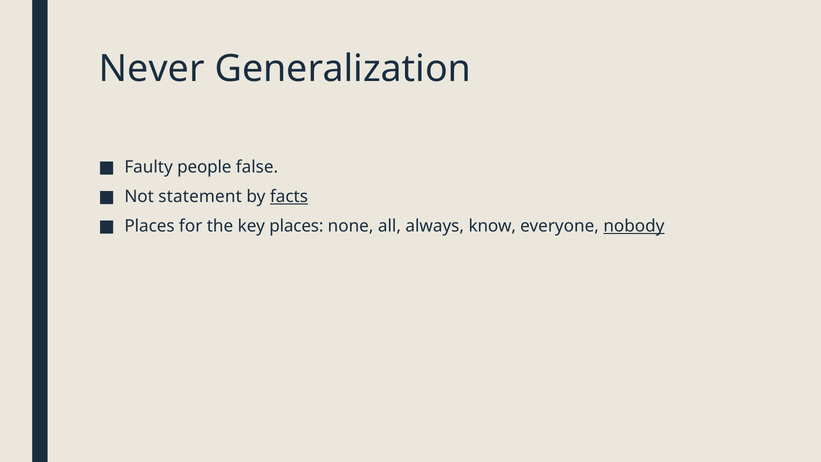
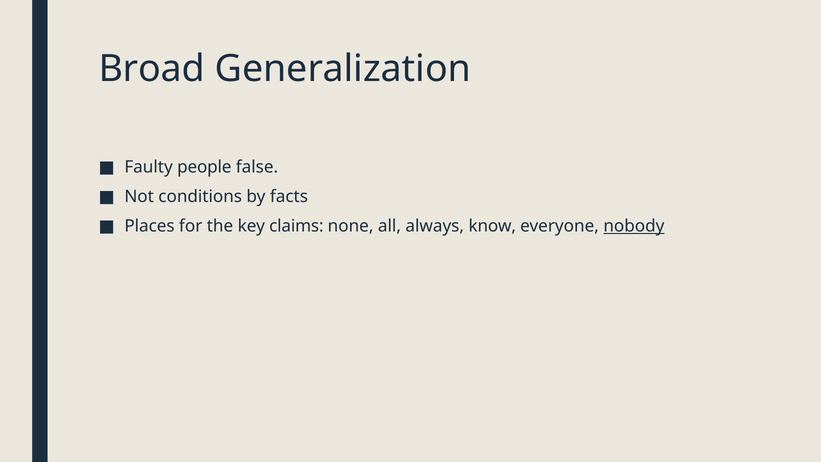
Never: Never -> Broad (152, 69)
statement: statement -> conditions (200, 196)
facts underline: present -> none (289, 196)
key places: places -> claims (296, 226)
